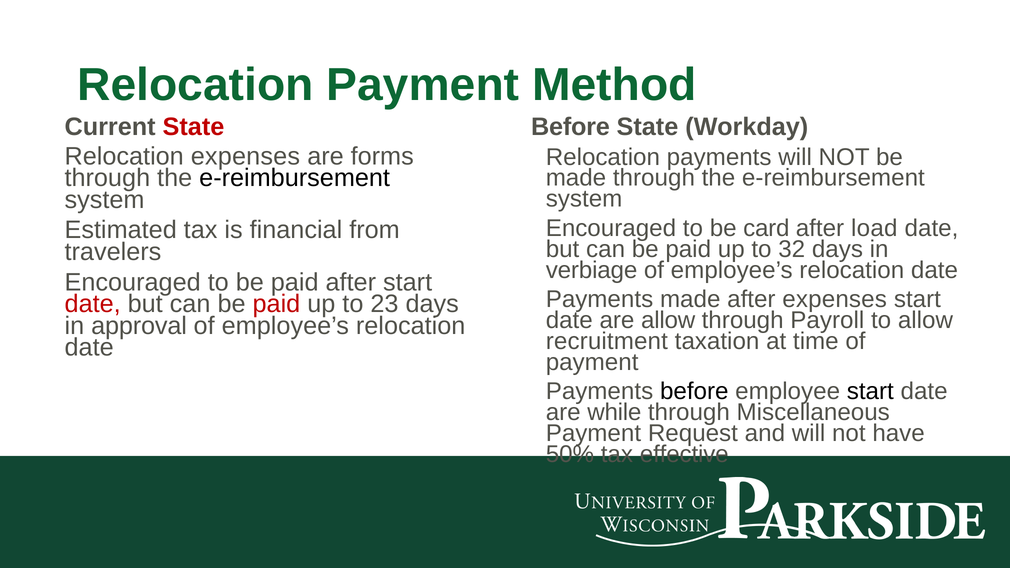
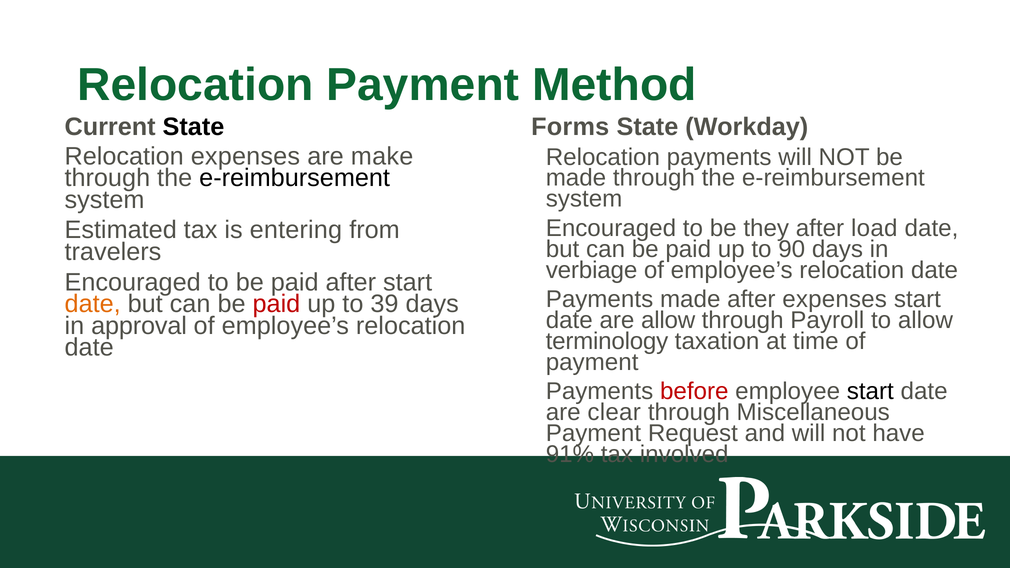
State colour: red -> black (193, 127)
Before: Before -> Forms (570, 127)
forms: forms -> make (382, 156)
card: card -> they (766, 228)
financial: financial -> entering (296, 230)
32: 32 -> 90 (792, 249)
date colour: red -> orange (93, 304)
23: 23 -> 39 (384, 304)
recruitment: recruitment -> terminology (607, 341)
before colour: black -> red (694, 391)
while: while -> clear (614, 412)
50%: 50% -> 91% (570, 454)
effective: effective -> involved (684, 454)
